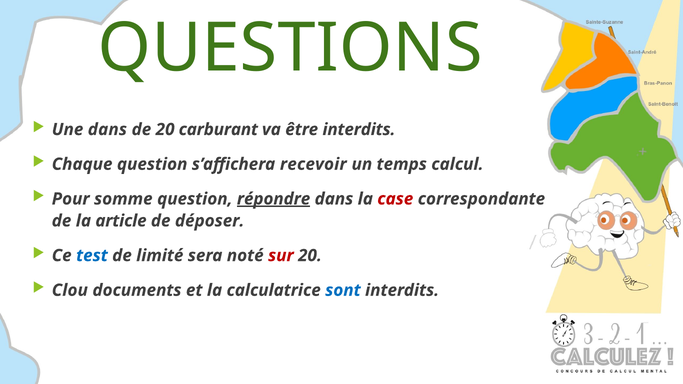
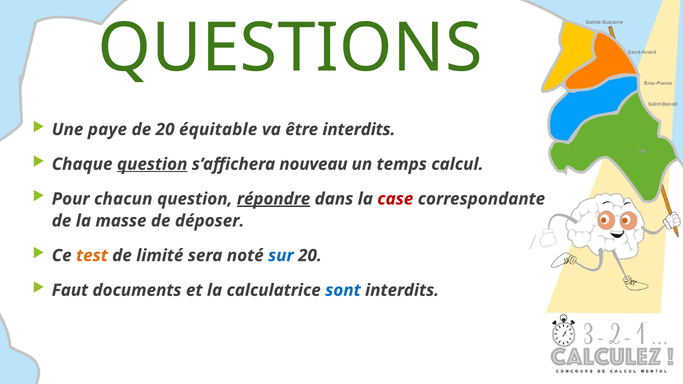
Une dans: dans -> paye (107, 130)
carburant: carburant -> équitable (218, 130)
question underline: none -> present (152, 164)
recevoir: recevoir -> nouveau (313, 164)
somme: somme -> chacun (123, 199)
article: article -> masse (121, 221)
test colour: blue -> orange (92, 256)
sur colour: red -> blue (281, 256)
Clou: Clou -> Faut (70, 290)
